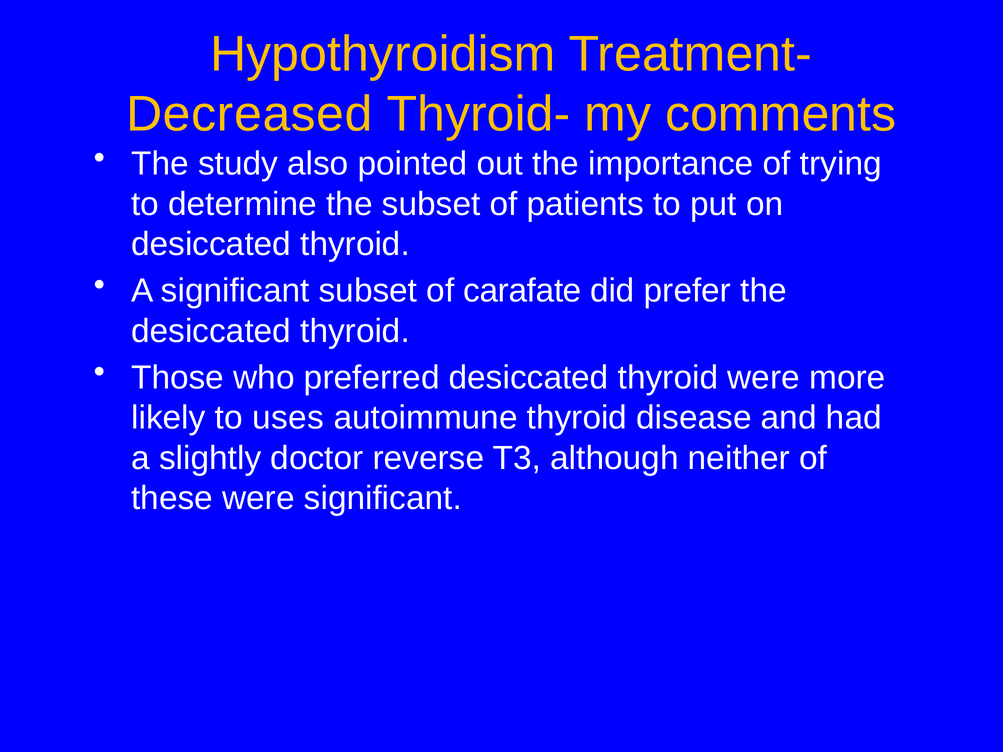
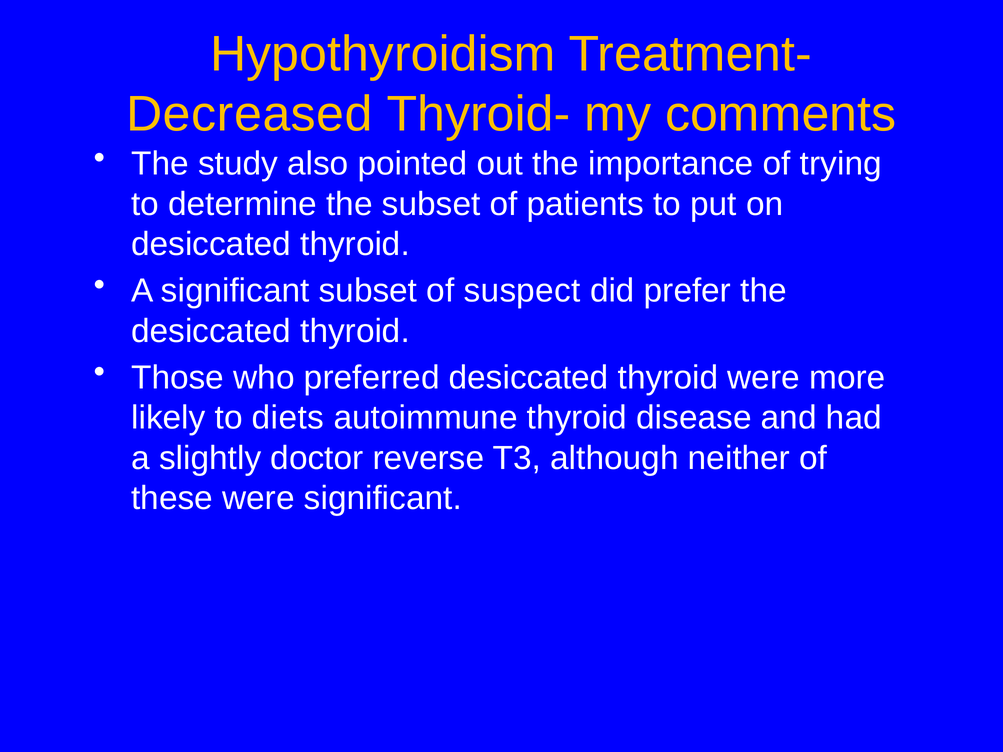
carafate: carafate -> suspect (522, 291)
uses: uses -> diets (288, 418)
